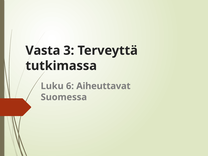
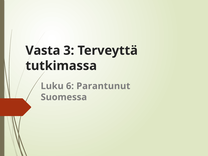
Aiheuttavat: Aiheuttavat -> Parantunut (103, 86)
